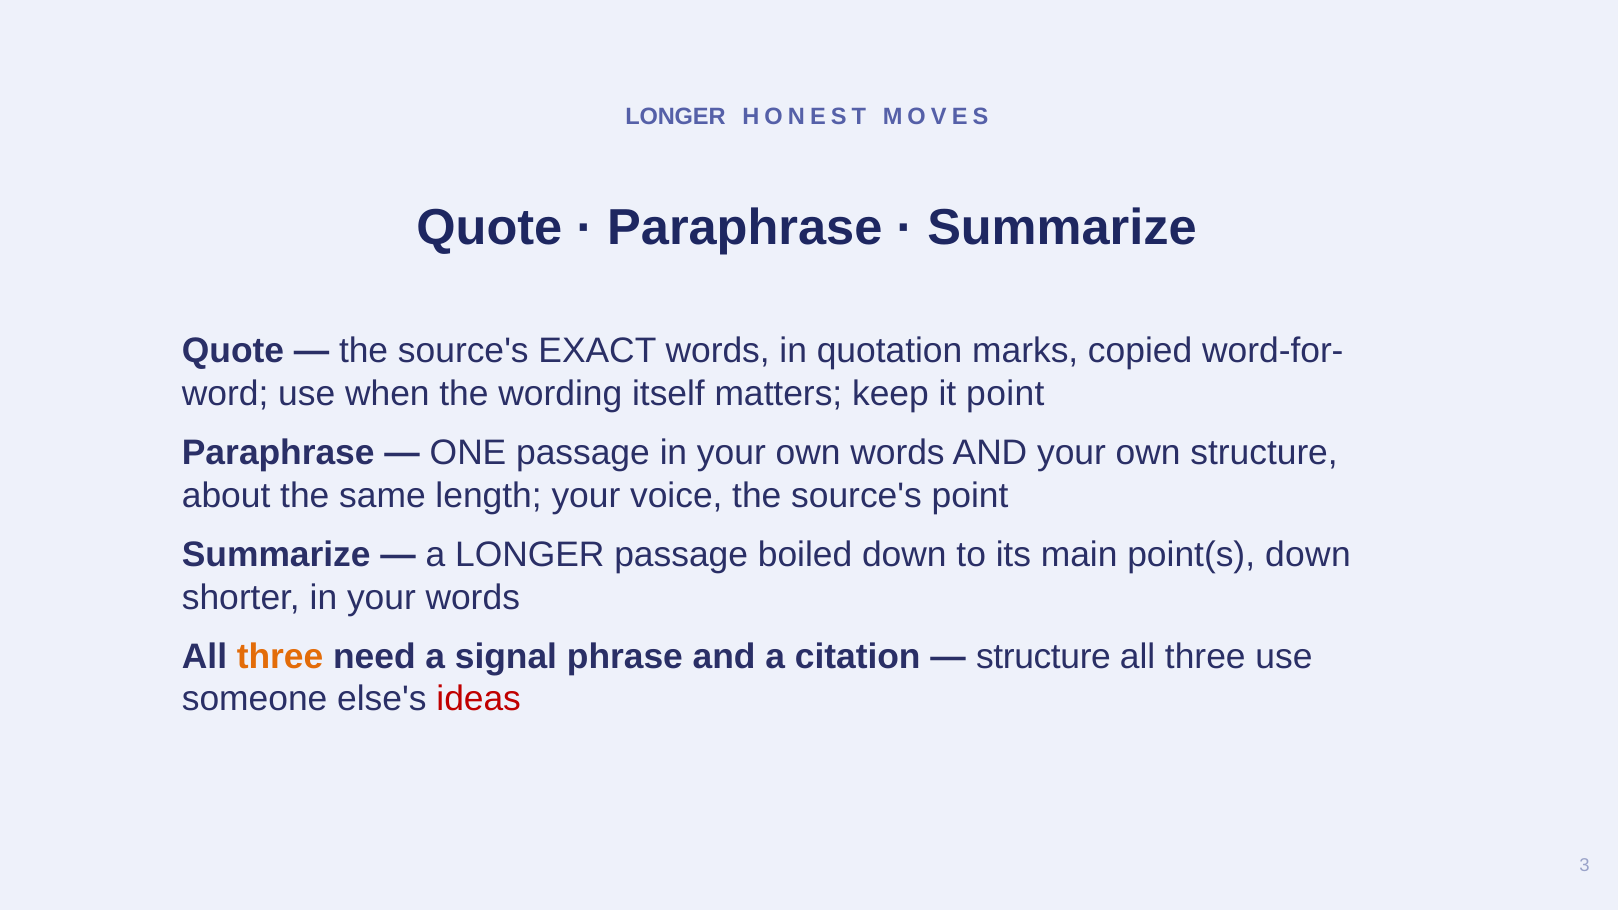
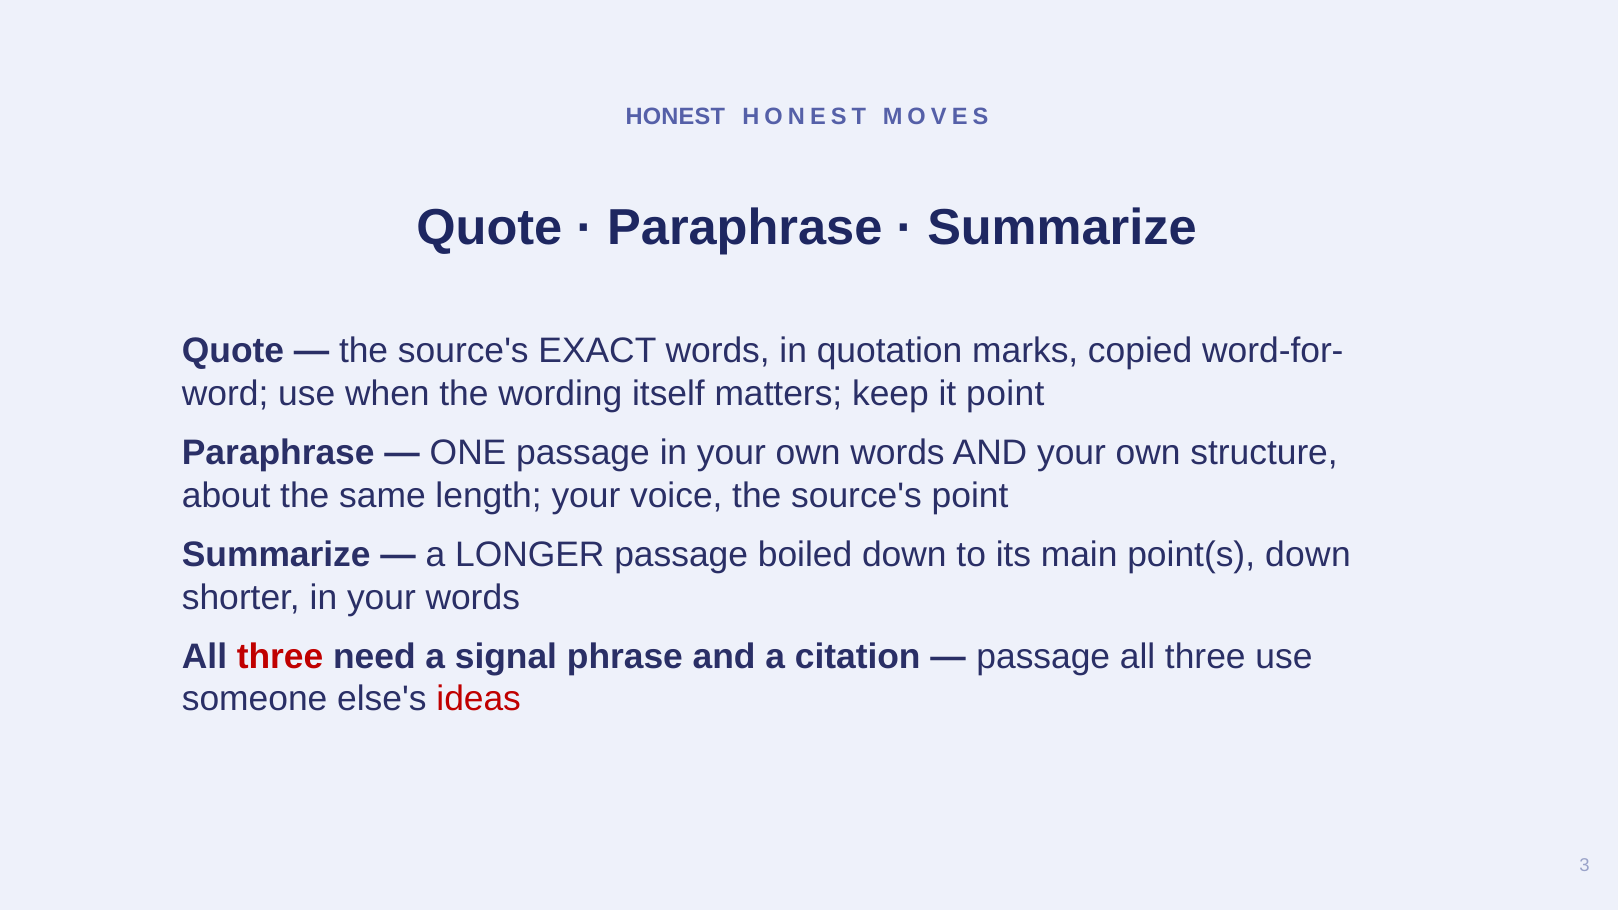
LONGER: LONGER -> HONEST (675, 117)
three colour: orange -> red (280, 657)
structure: structure -> passage (1043, 657)
